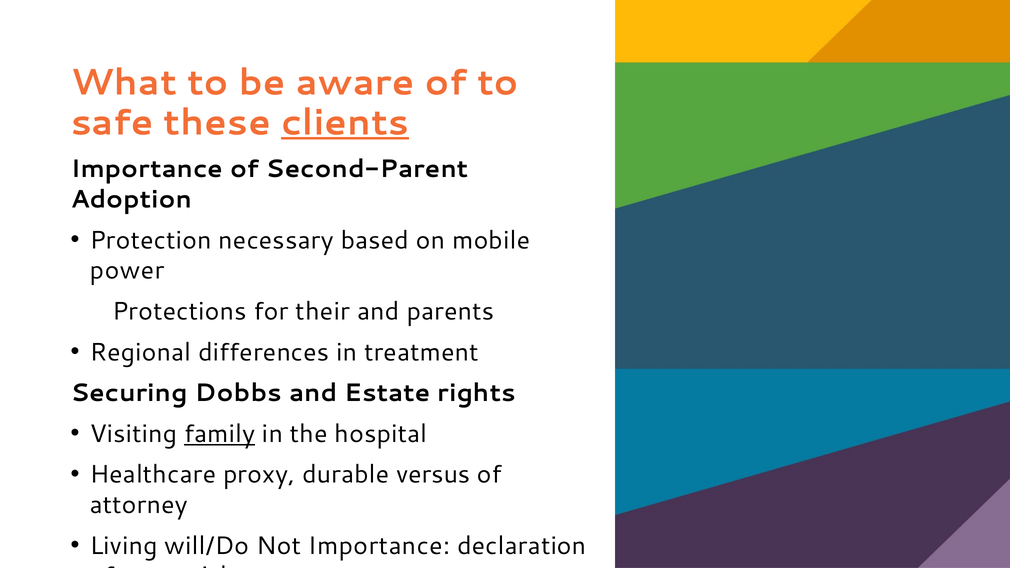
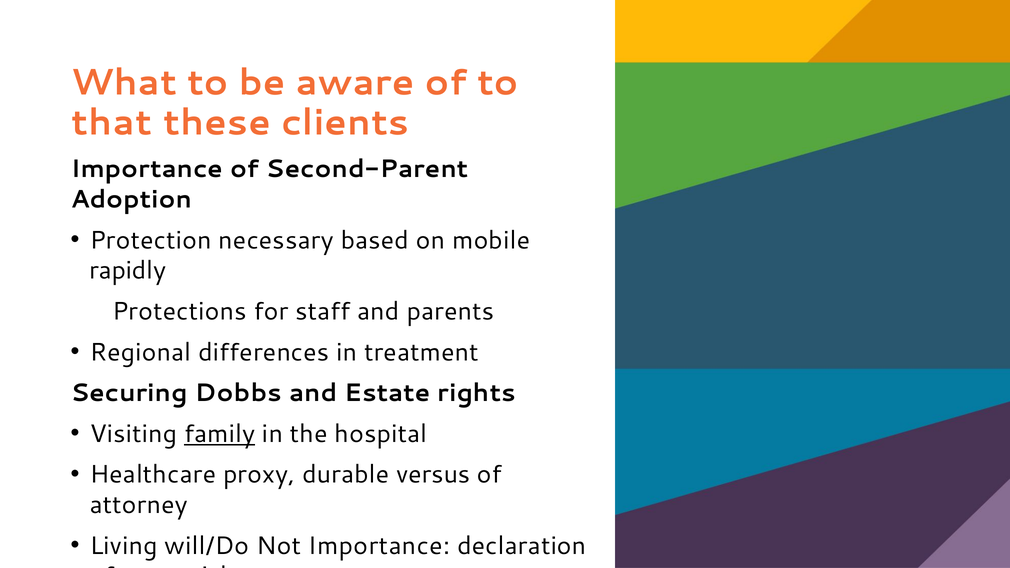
safe: safe -> that (112, 122)
clients underline: present -> none (345, 122)
power: power -> rapidly (128, 271)
their: their -> staff (323, 311)
